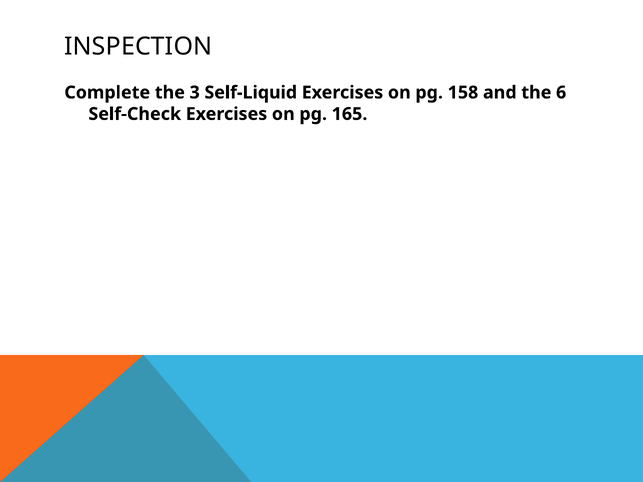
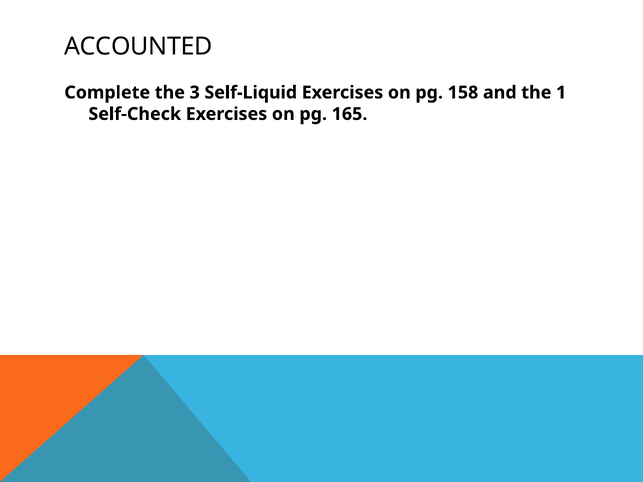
INSPECTION: INSPECTION -> ACCOUNTED (138, 47)
6: 6 -> 1 (561, 93)
